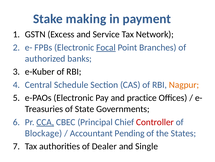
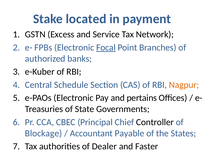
making: making -> located (86, 19)
practice: practice -> pertains (142, 97)
CCA underline: present -> none (45, 122)
Controller colour: red -> black (155, 122)
Pending: Pending -> Payable (130, 133)
Single: Single -> Faster (147, 146)
